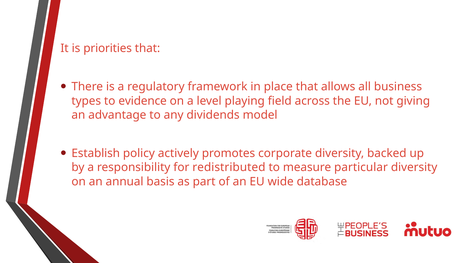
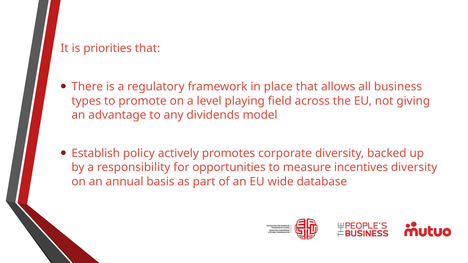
evidence: evidence -> promote (143, 101)
redistributed: redistributed -> opportunities (229, 168)
particular: particular -> incentives (361, 168)
